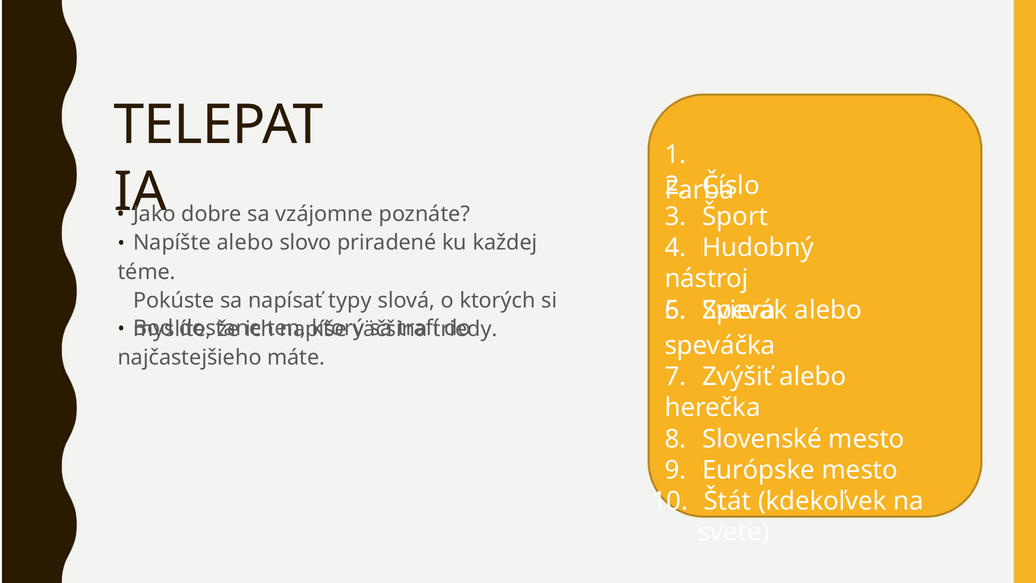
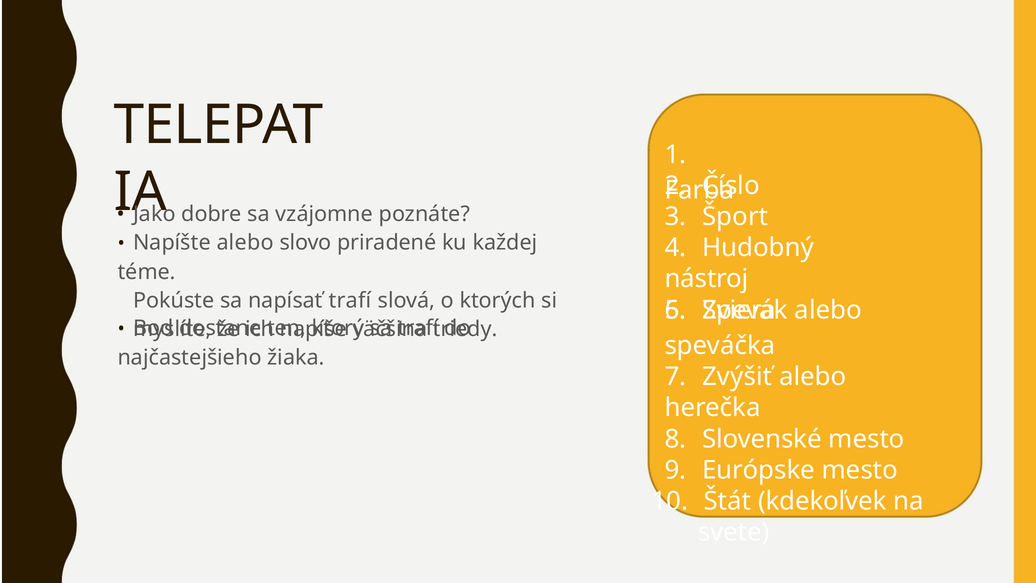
napísať typy: typy -> trafí (350, 301)
máte: máte -> žiaka (296, 358)
